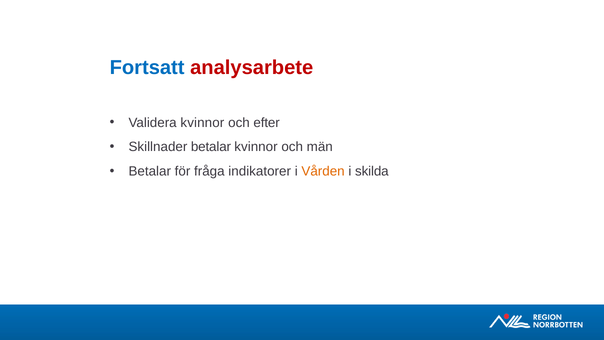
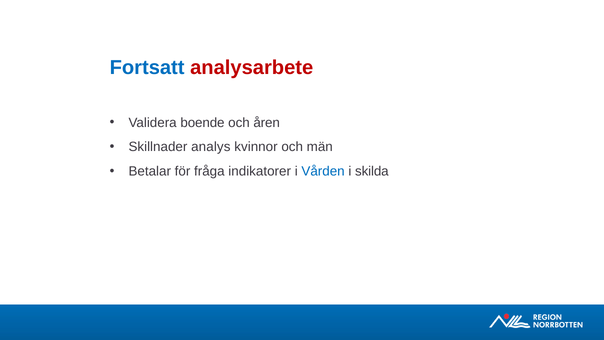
Validera kvinnor: kvinnor -> boende (203, 123)
efter: efter -> åren (267, 123)
Skillnader betalar: betalar -> analys (211, 147)
Vården colour: orange -> blue (323, 171)
